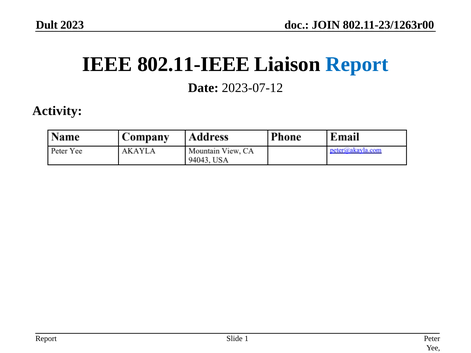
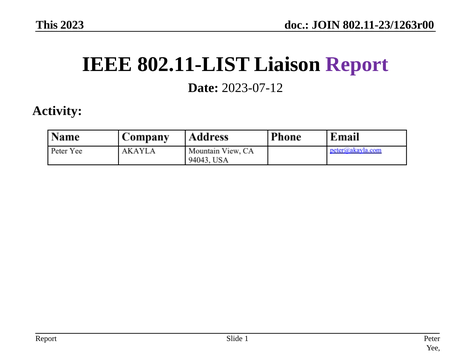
Dult: Dult -> This (47, 25)
802.11-IEEE: 802.11-IEEE -> 802.11-LIST (194, 64)
Report colour: blue -> purple (357, 64)
